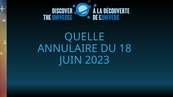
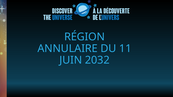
QUELLE: QUELLE -> RÉGION (85, 37)
18: 18 -> 11 (125, 49)
2023: 2023 -> 2032 (97, 60)
